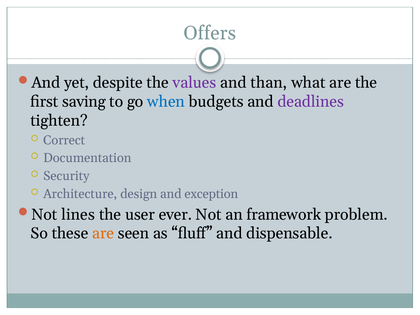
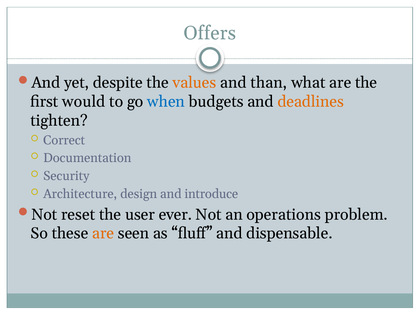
values colour: purple -> orange (195, 83)
saving: saving -> would (84, 102)
deadlines colour: purple -> orange (311, 102)
exception: exception -> introduce (211, 194)
lines: lines -> reset (78, 215)
framework: framework -> operations (284, 215)
